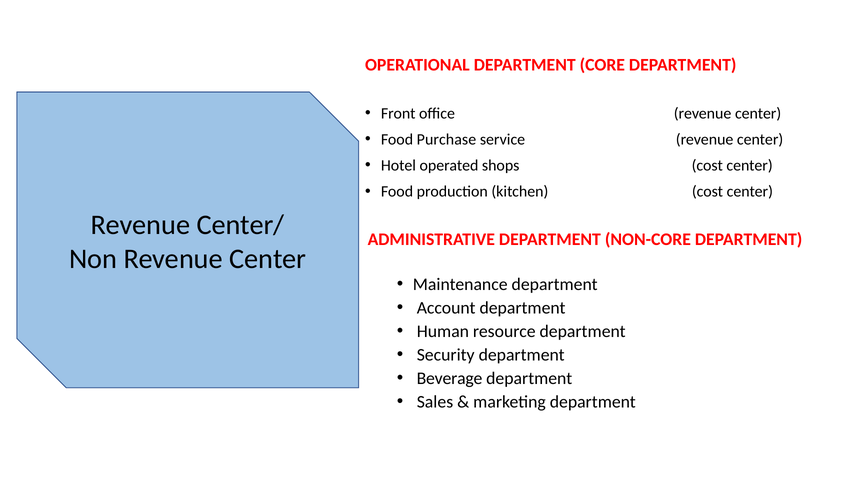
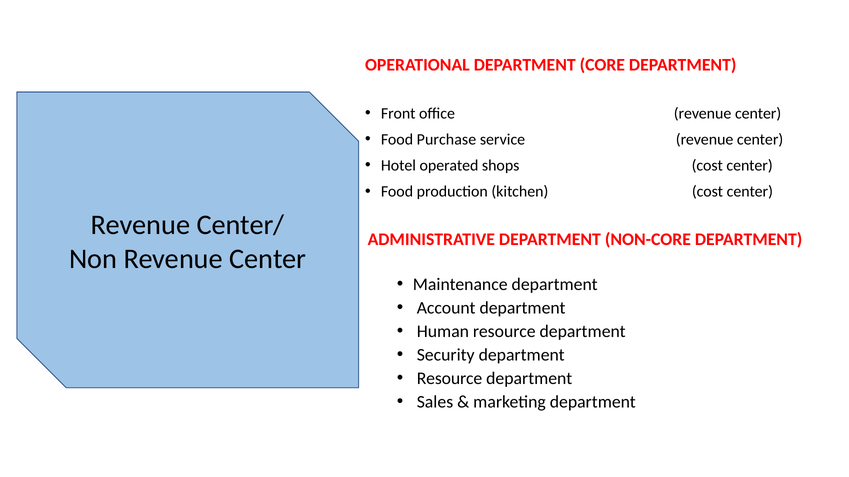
Beverage: Beverage -> Resource (450, 379)
